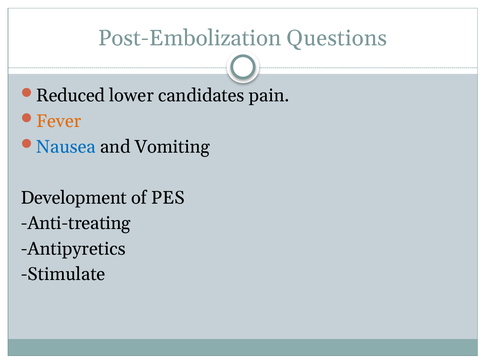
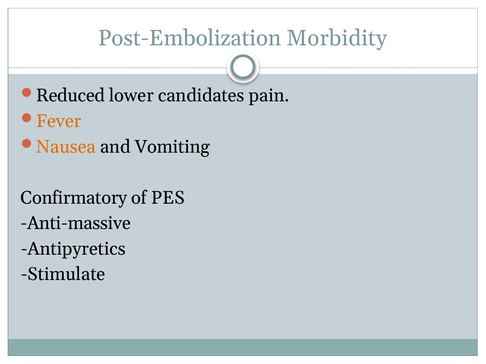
Questions: Questions -> Morbidity (337, 38)
Nausea colour: blue -> orange (66, 147)
Development: Development -> Confirmatory (74, 198)
Anti-treating: Anti-treating -> Anti-massive (76, 223)
